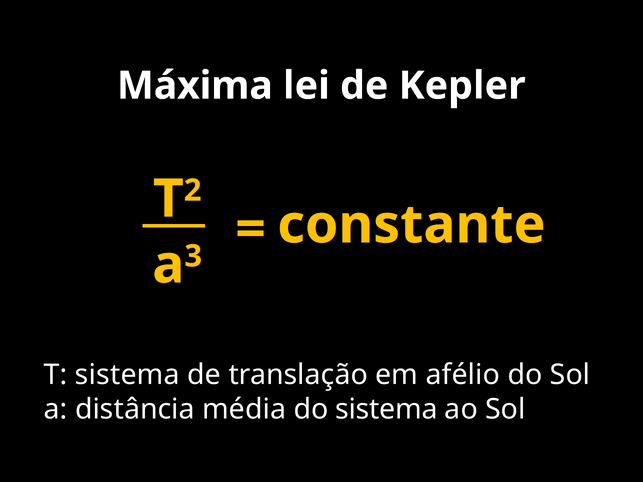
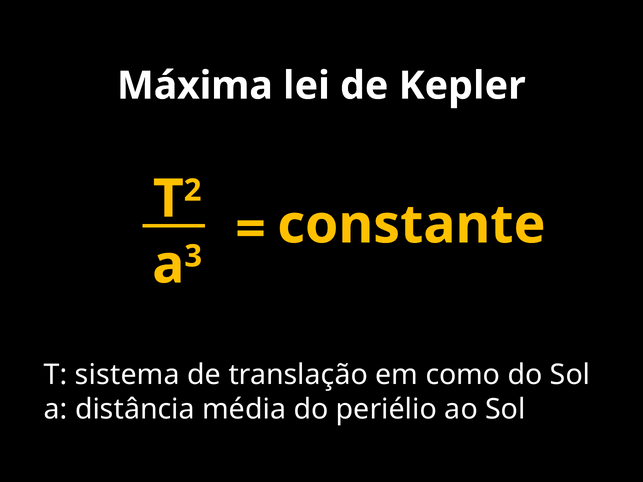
afélio: afélio -> como (463, 375)
do sistema: sistema -> periélio (386, 409)
